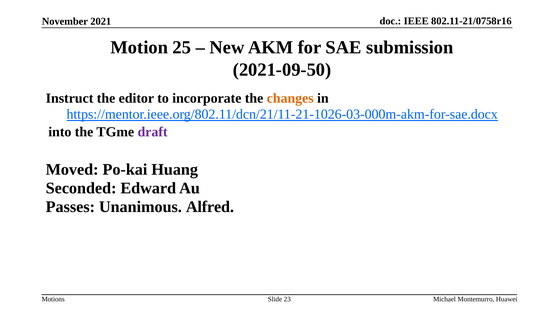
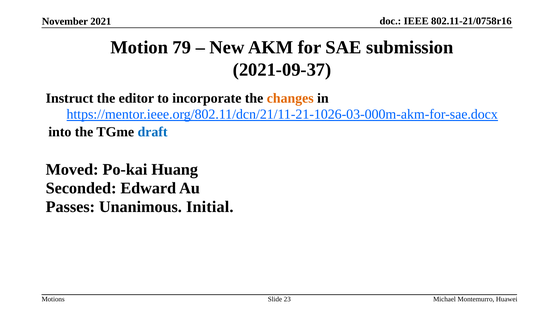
25: 25 -> 79 (182, 47)
2021-09-50: 2021-09-50 -> 2021-09-37 (282, 70)
draft colour: purple -> blue (153, 132)
Alfred: Alfred -> Initial (210, 207)
